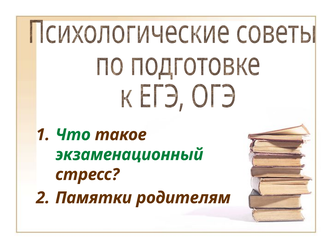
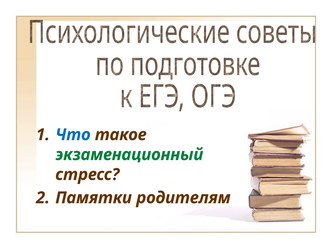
Что colour: green -> blue (73, 135)
